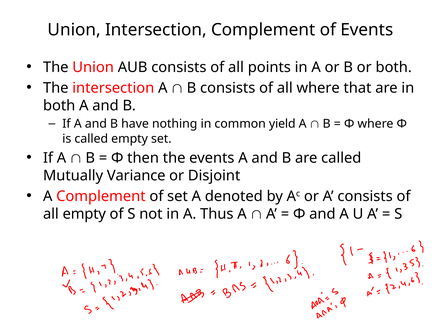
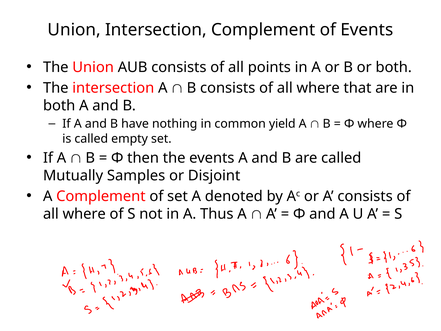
Variance: Variance -> Samples (136, 175)
empty: empty -> where (84, 214)
